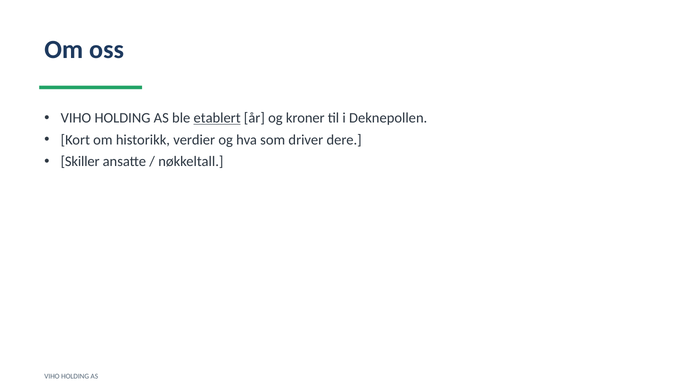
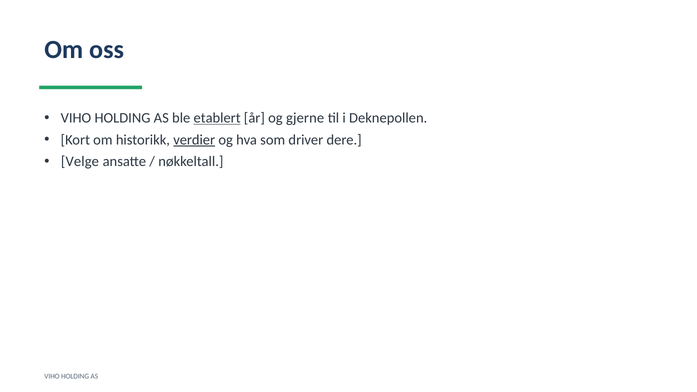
kroner: kroner -> gjerne (305, 118)
verdier underline: none -> present (194, 140)
Skiller: Skiller -> Velge (80, 162)
